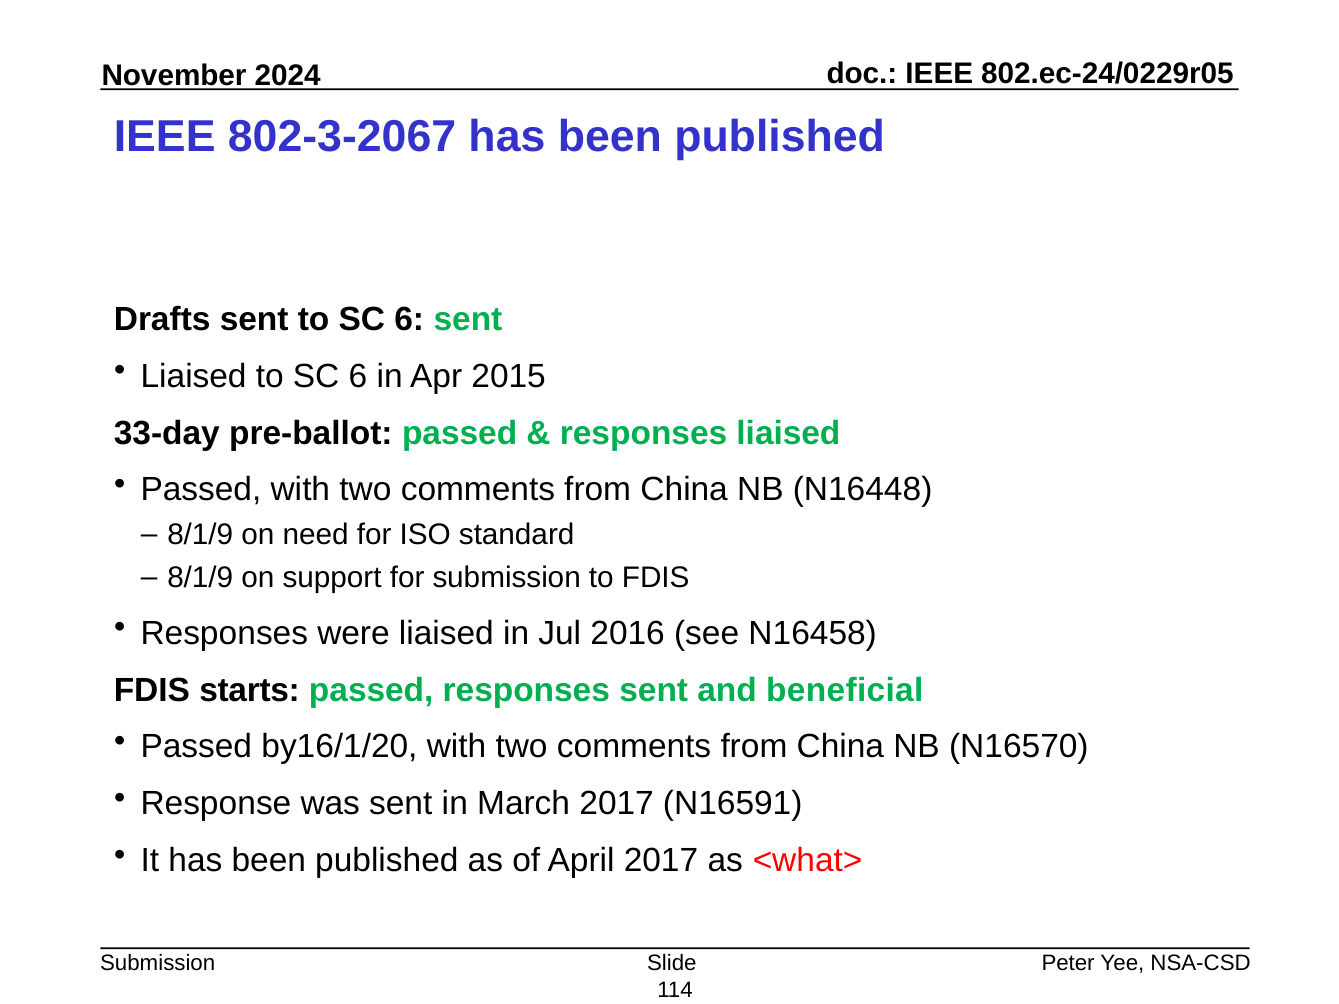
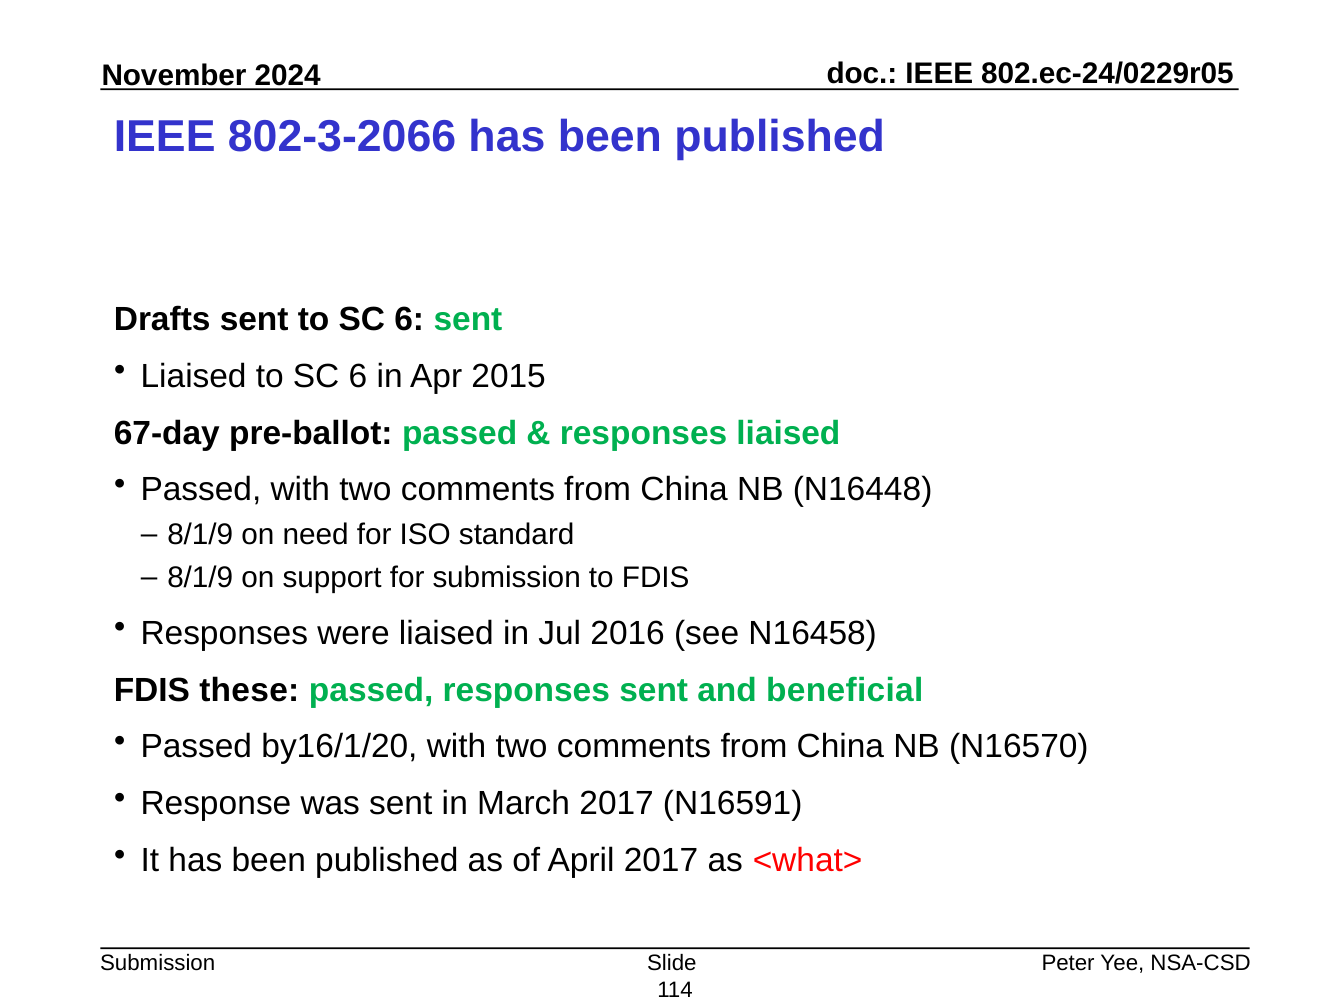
802-3-2067: 802-3-2067 -> 802-3-2066 (342, 137)
33-day: 33-day -> 67-day (167, 433)
starts: starts -> these (249, 690)
